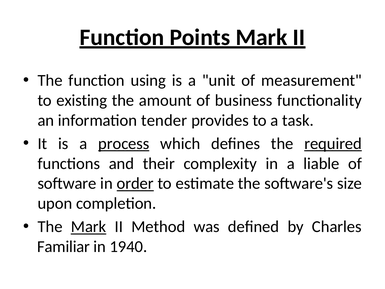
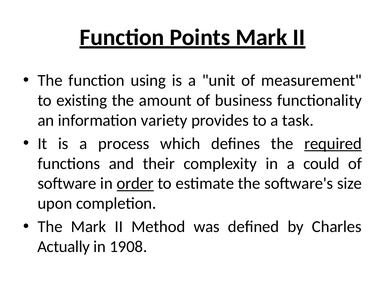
tender: tender -> variety (164, 120)
process underline: present -> none (124, 144)
liable: liable -> could (321, 163)
Mark underline: present -> none (89, 227)
Familiar: Familiar -> Actually (64, 246)
1940: 1940 -> 1908 (128, 246)
